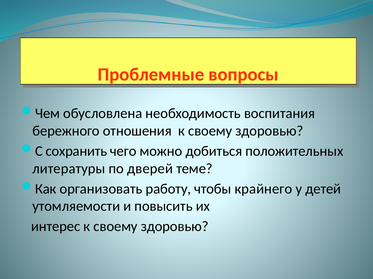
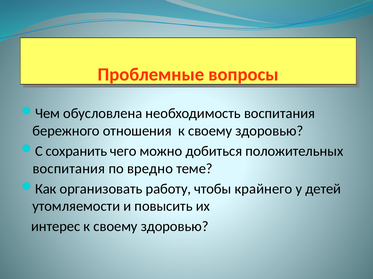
литературы: литературы -> воспитания (69, 169)
дверей: дверей -> вредно (150, 169)
